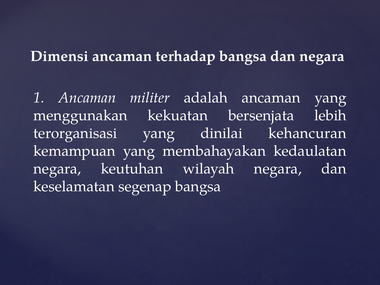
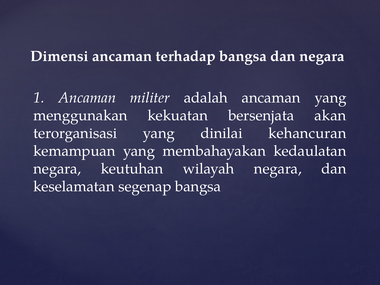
lebih: lebih -> akan (330, 116)
